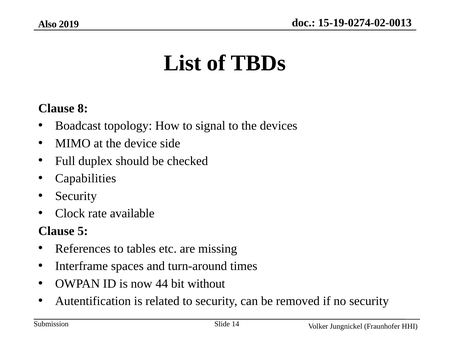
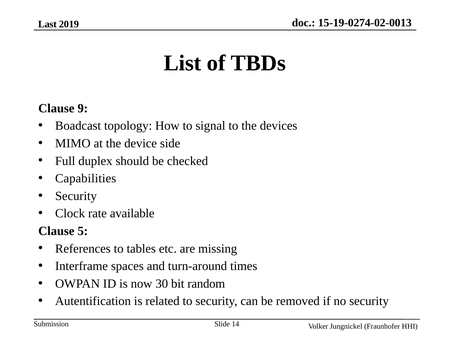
Also: Also -> Last (47, 24)
8: 8 -> 9 (83, 108)
44: 44 -> 30 (162, 283)
without: without -> random (206, 283)
